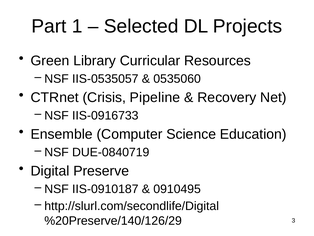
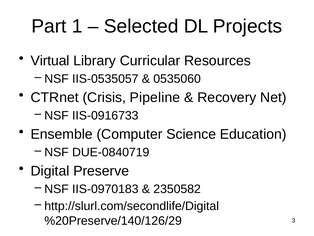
Green: Green -> Virtual (50, 61)
IIS-0910187: IIS-0910187 -> IIS-0970183 (105, 189)
0910495: 0910495 -> 2350582 (177, 189)
